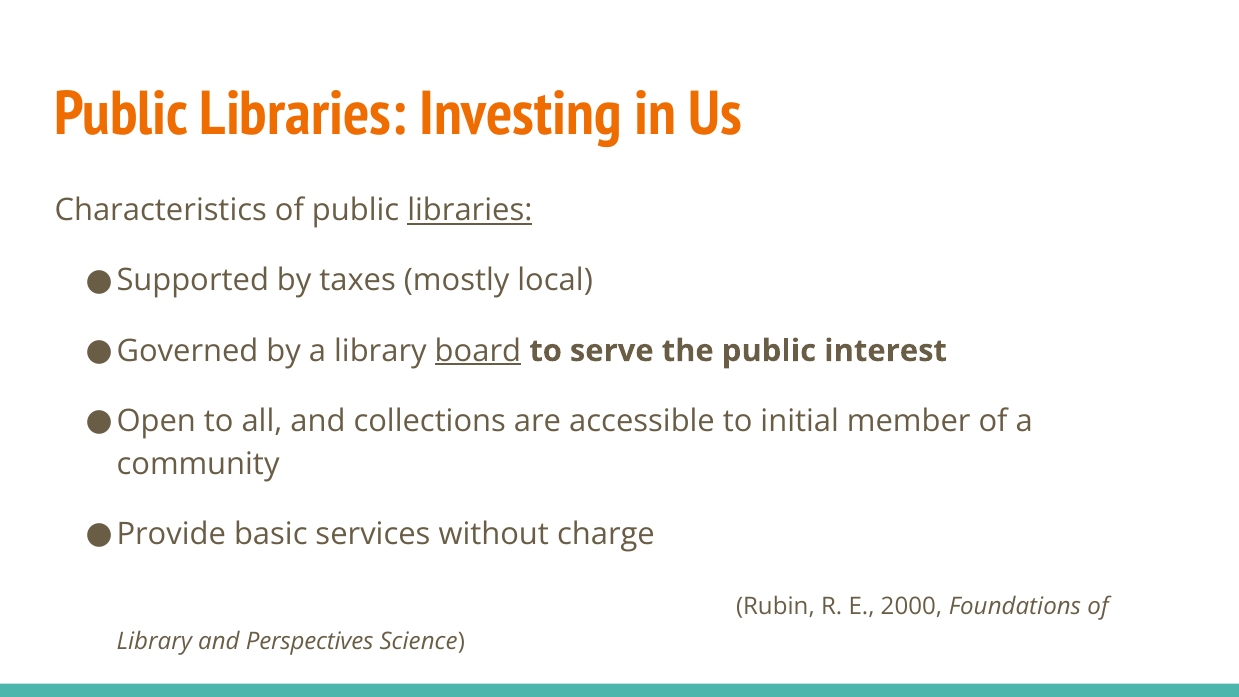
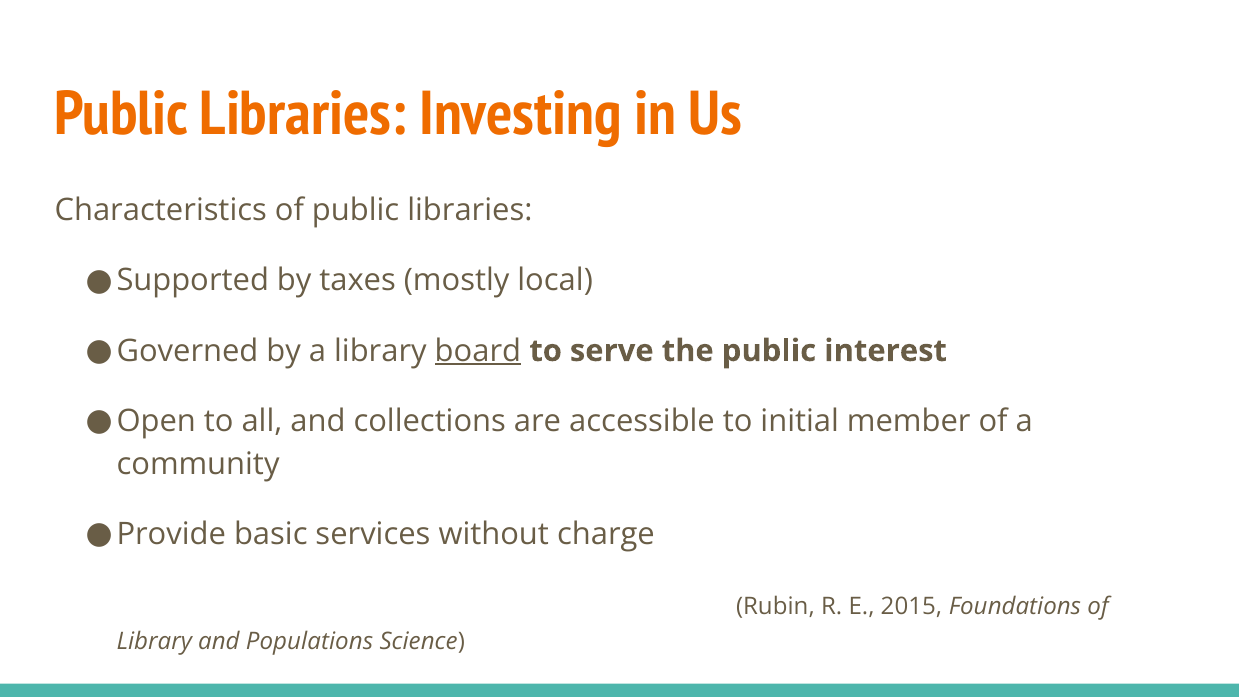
libraries underline: present -> none (470, 210)
2000: 2000 -> 2015 (911, 607)
Perspectives: Perspectives -> Populations (310, 641)
